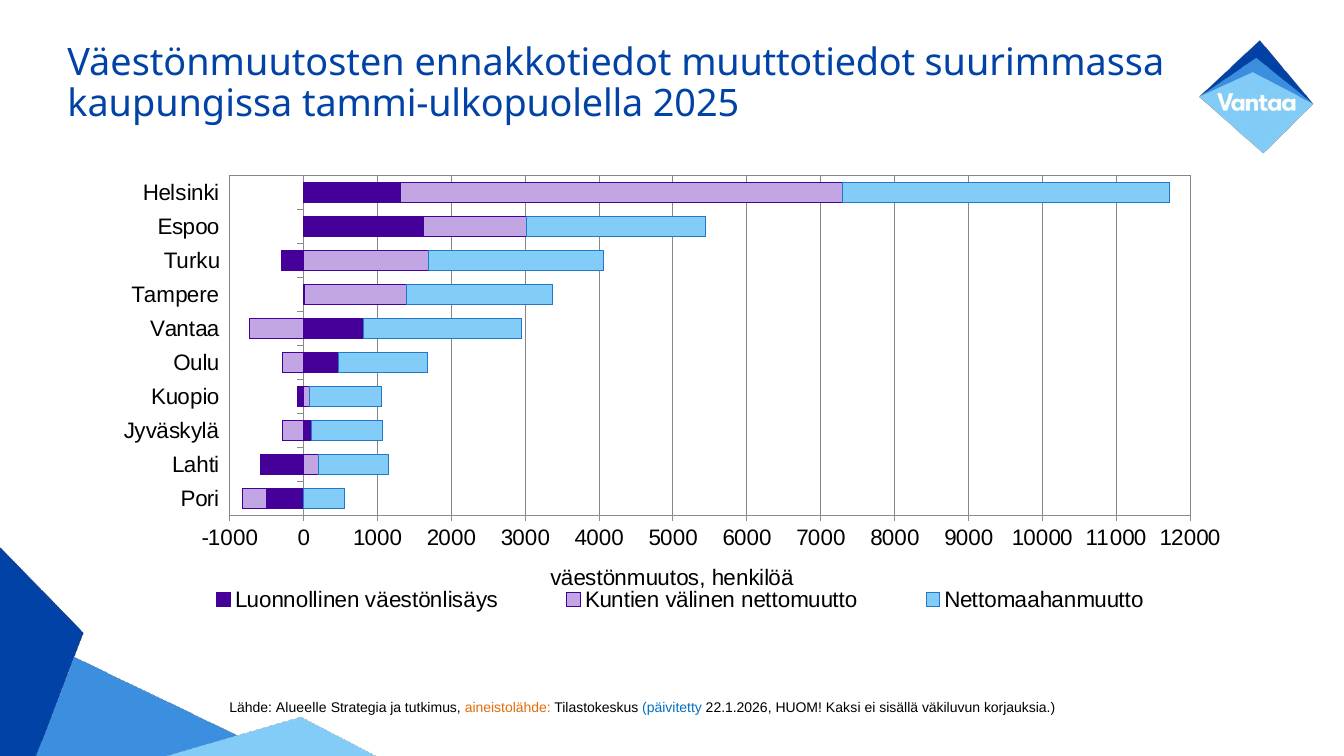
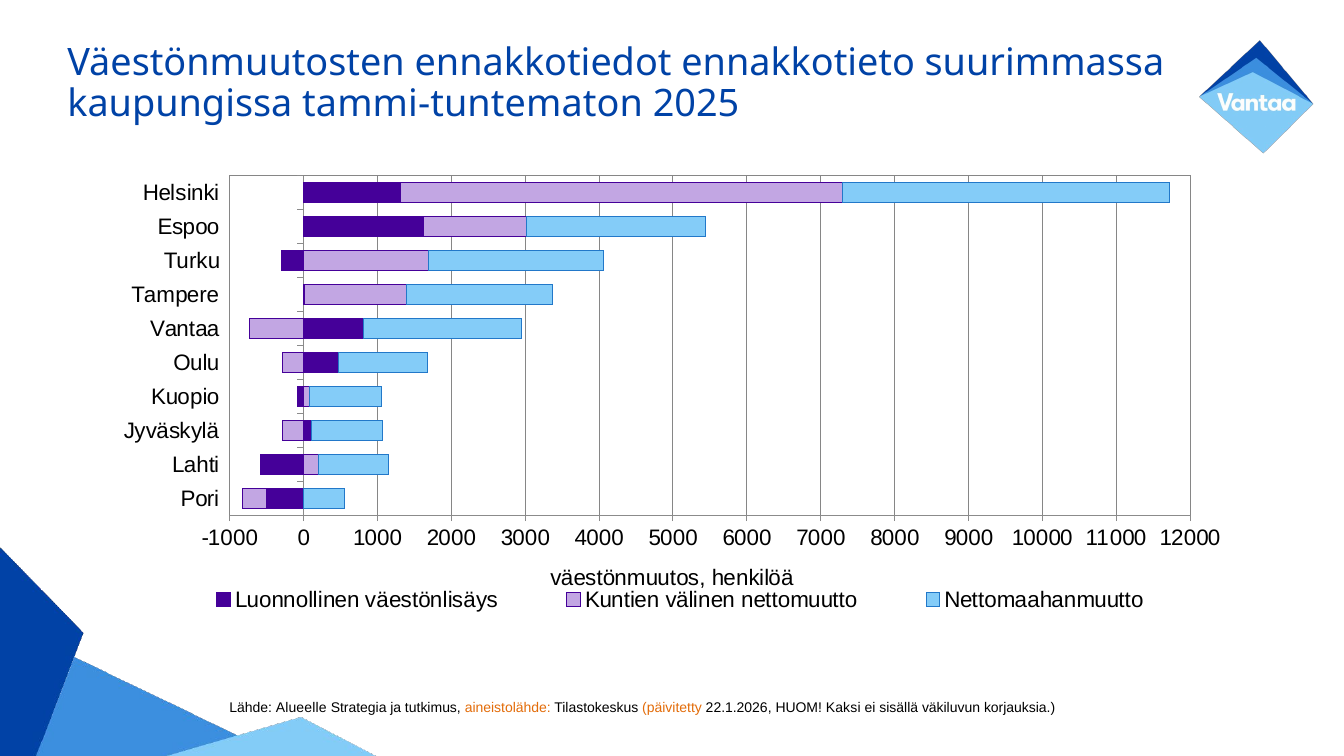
muuttotiedot: muuttotiedot -> ennakkotieto (798, 64)
tammi-ulkopuolella: tammi-ulkopuolella -> tammi-tuntematon (473, 104)
päivitetty colour: blue -> orange (672, 707)
